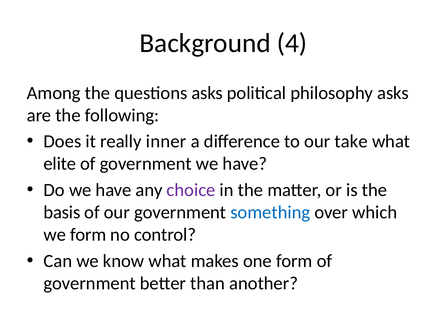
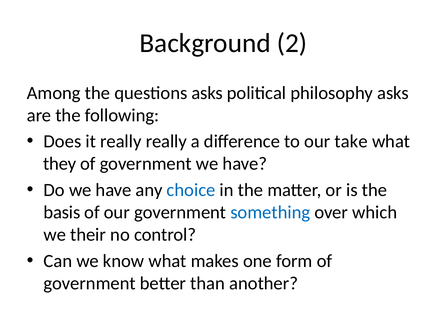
4: 4 -> 2 (292, 43)
really inner: inner -> really (166, 142)
elite: elite -> they (60, 164)
choice colour: purple -> blue (191, 190)
we form: form -> their (88, 235)
